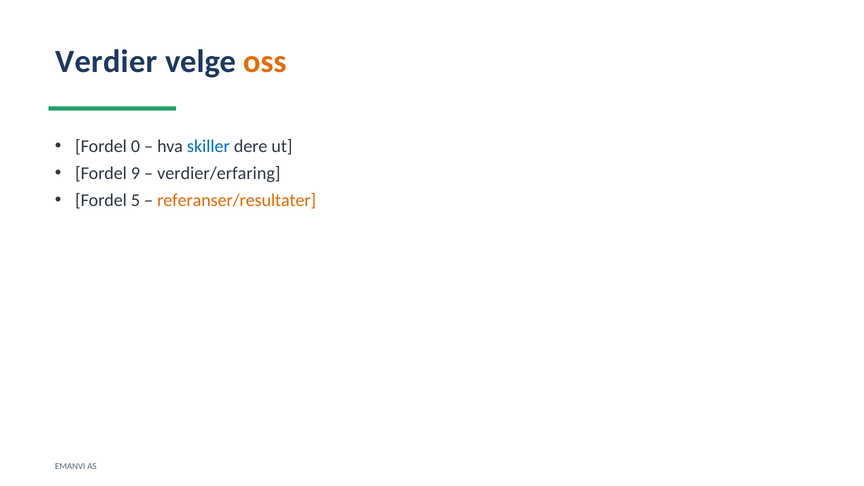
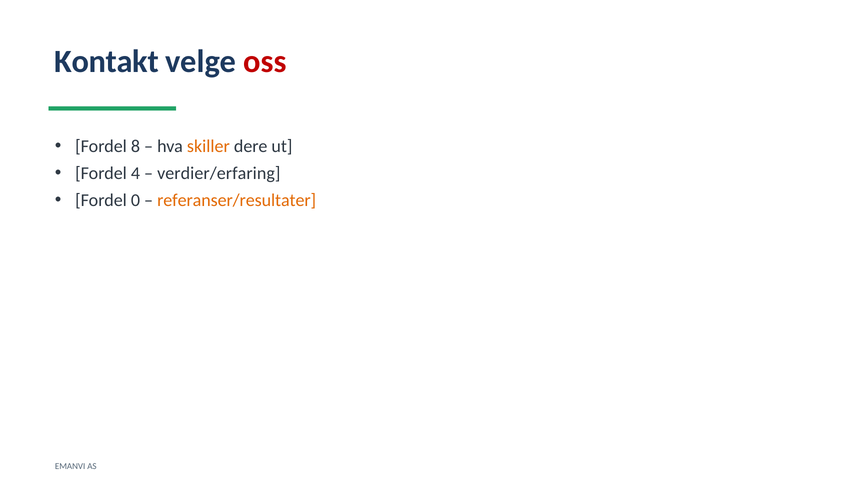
Verdier: Verdier -> Kontakt (107, 62)
oss colour: orange -> red (265, 62)
0: 0 -> 8 (135, 146)
skiller colour: blue -> orange (208, 146)
9: 9 -> 4 (135, 173)
5: 5 -> 0 (135, 200)
